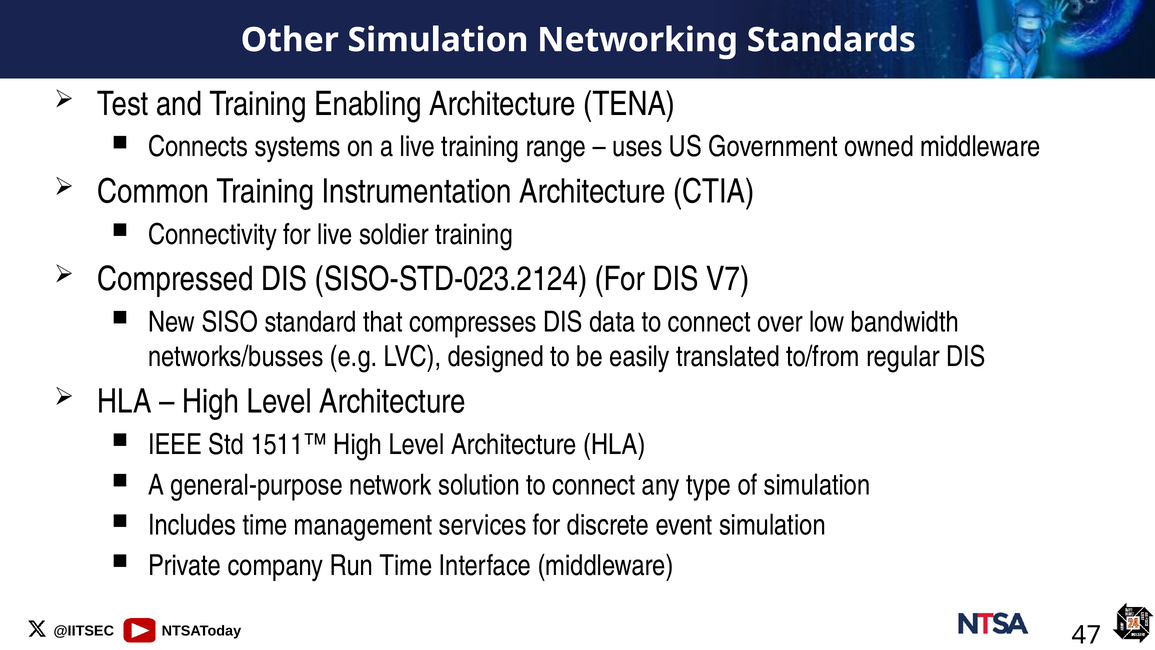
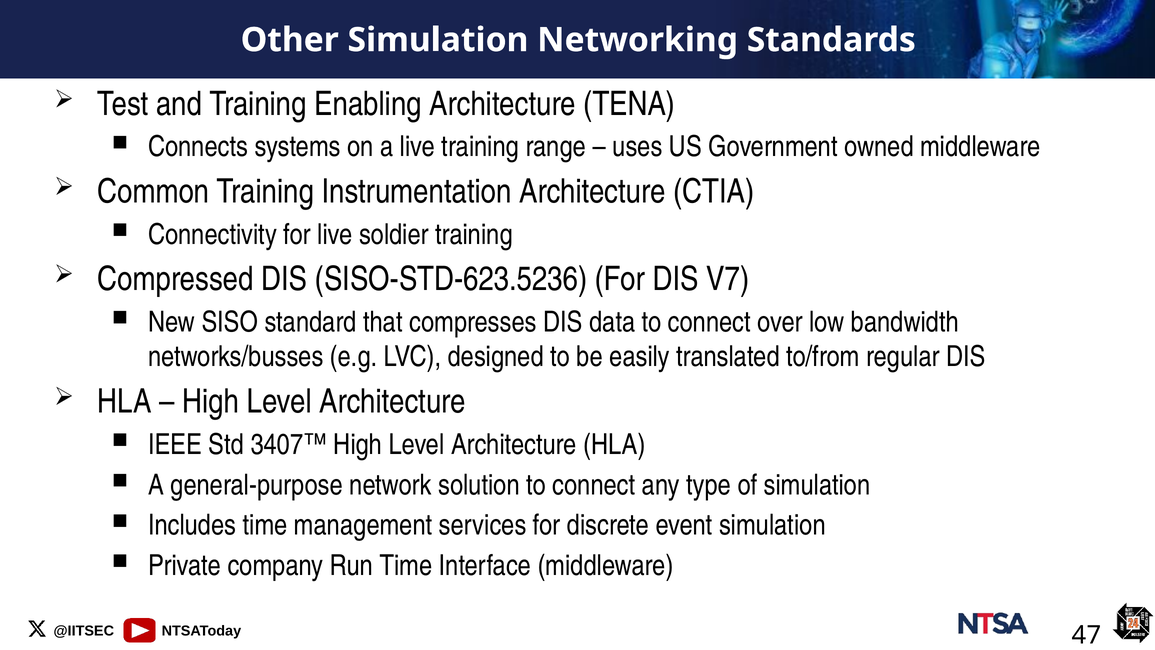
SISO-STD-023.2124: SISO-STD-023.2124 -> SISO-STD-623.5236 (451, 279)
1511™: 1511™ -> 3407™ (289, 444)
